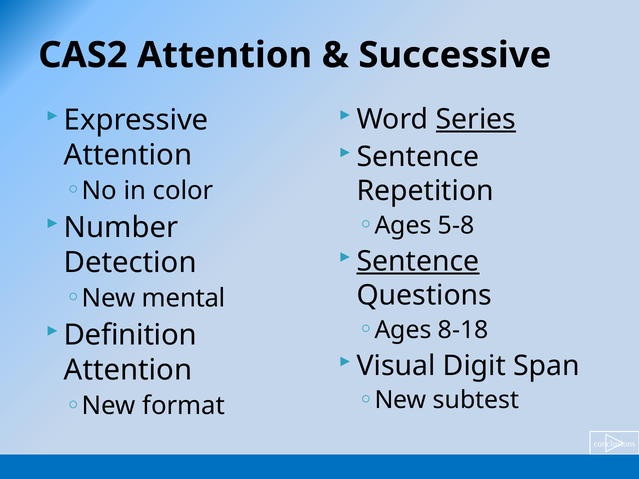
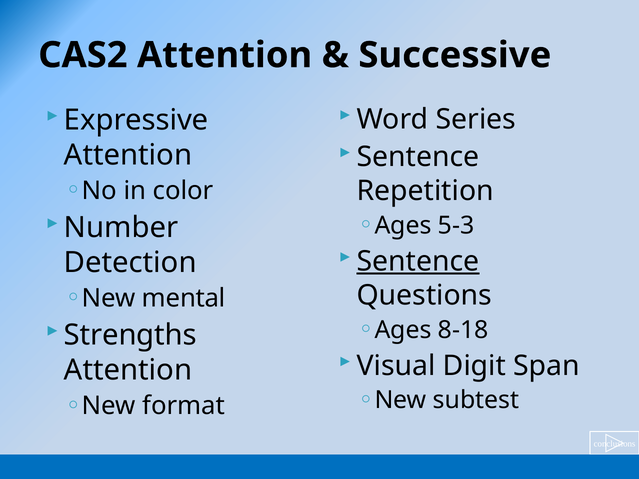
Series underline: present -> none (476, 119)
5-8: 5-8 -> 5-3 (456, 226)
Definition: Definition -> Strengths (130, 335)
